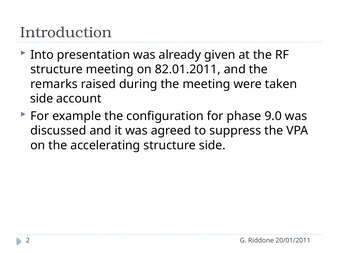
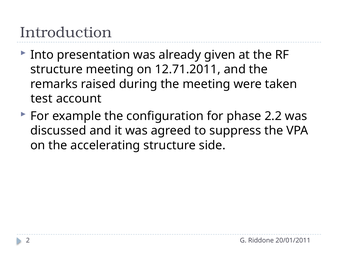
82.01.2011: 82.01.2011 -> 12.71.2011 (188, 70)
side: side -> test (42, 99)
9.0: 9.0 -> 2.2 (273, 116)
